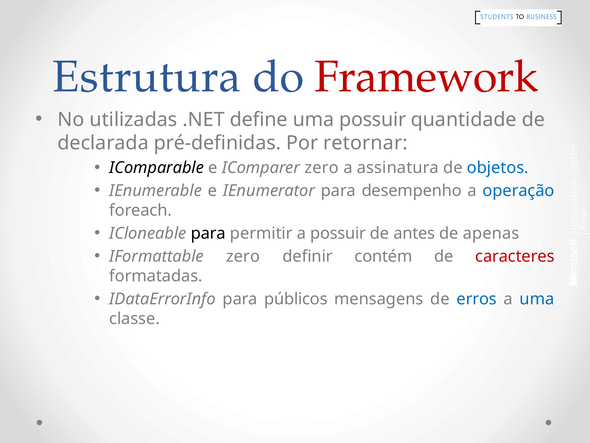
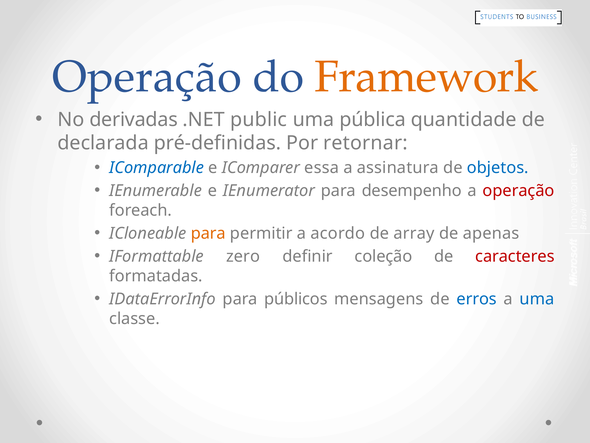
Estrutura: Estrutura -> Operação (147, 77)
Framework colour: red -> orange (427, 77)
utilizadas: utilizadas -> derivadas (134, 119)
define: define -> public (259, 119)
uma possuir: possuir -> pública (373, 119)
IComparable colour: black -> blue (157, 168)
IComparer zero: zero -> essa (322, 168)
operação colour: blue -> red (519, 191)
para colour: black -> orange (208, 233)
a possuir: possuir -> acordo (338, 233)
antes: antes -> array (414, 233)
contém: contém -> coleção (383, 256)
